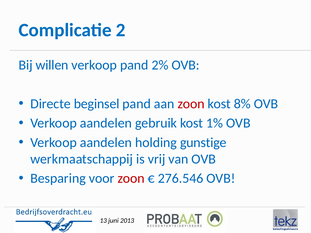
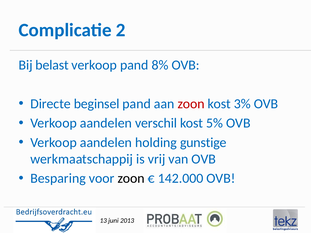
willen: willen -> belast (52, 65)
2%: 2% -> 8% (160, 65)
8%: 8% -> 3% (242, 104)
gebruik: gebruik -> verschil (156, 123)
1%: 1% -> 5% (215, 123)
zoon colour: red -> black (131, 179)
276.546: 276.546 -> 142.000 (181, 179)
